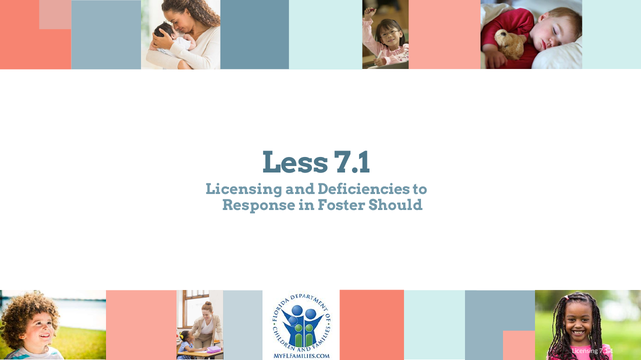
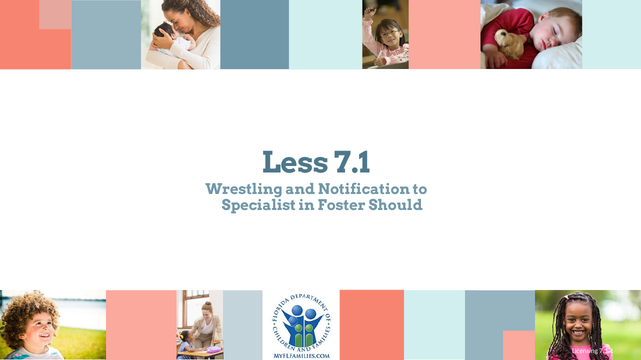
Licensing: Licensing -> Wrestling (244, 190)
Deficiencies: Deficiencies -> Notification (364, 190)
Response: Response -> Specialist (259, 206)
